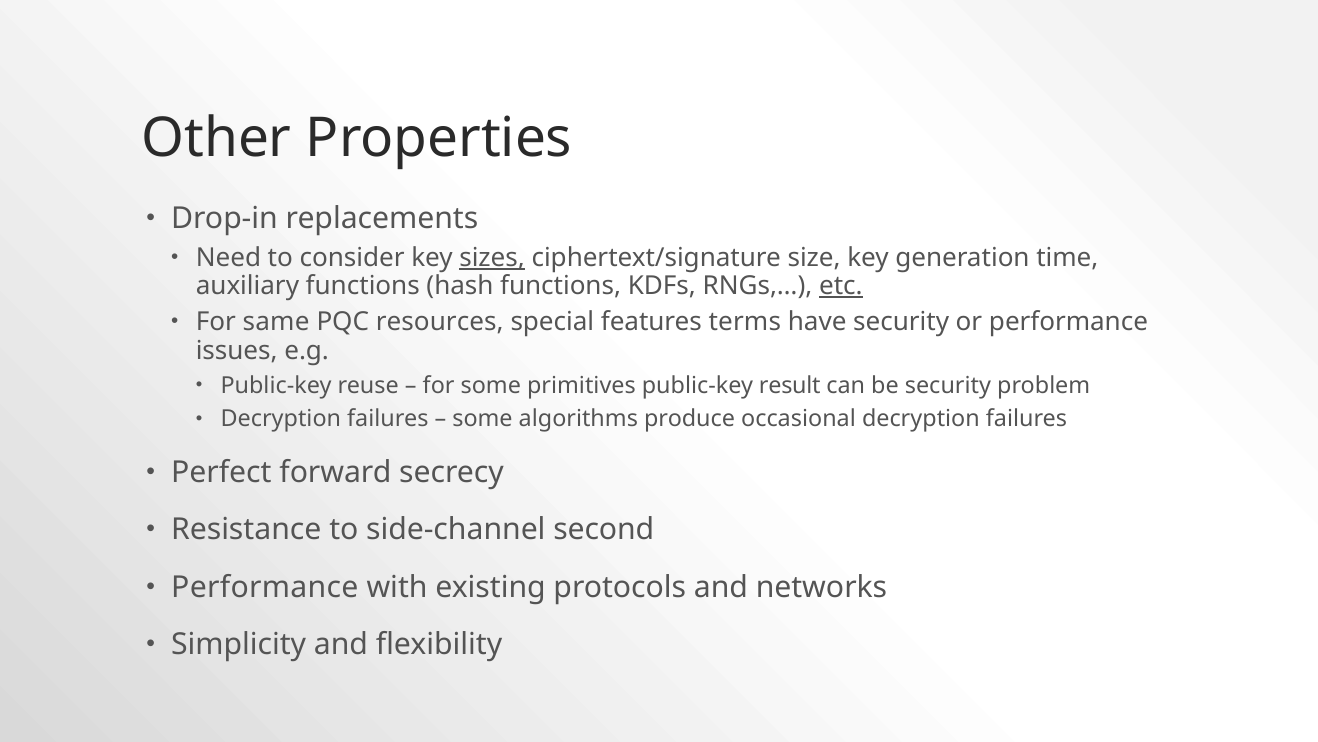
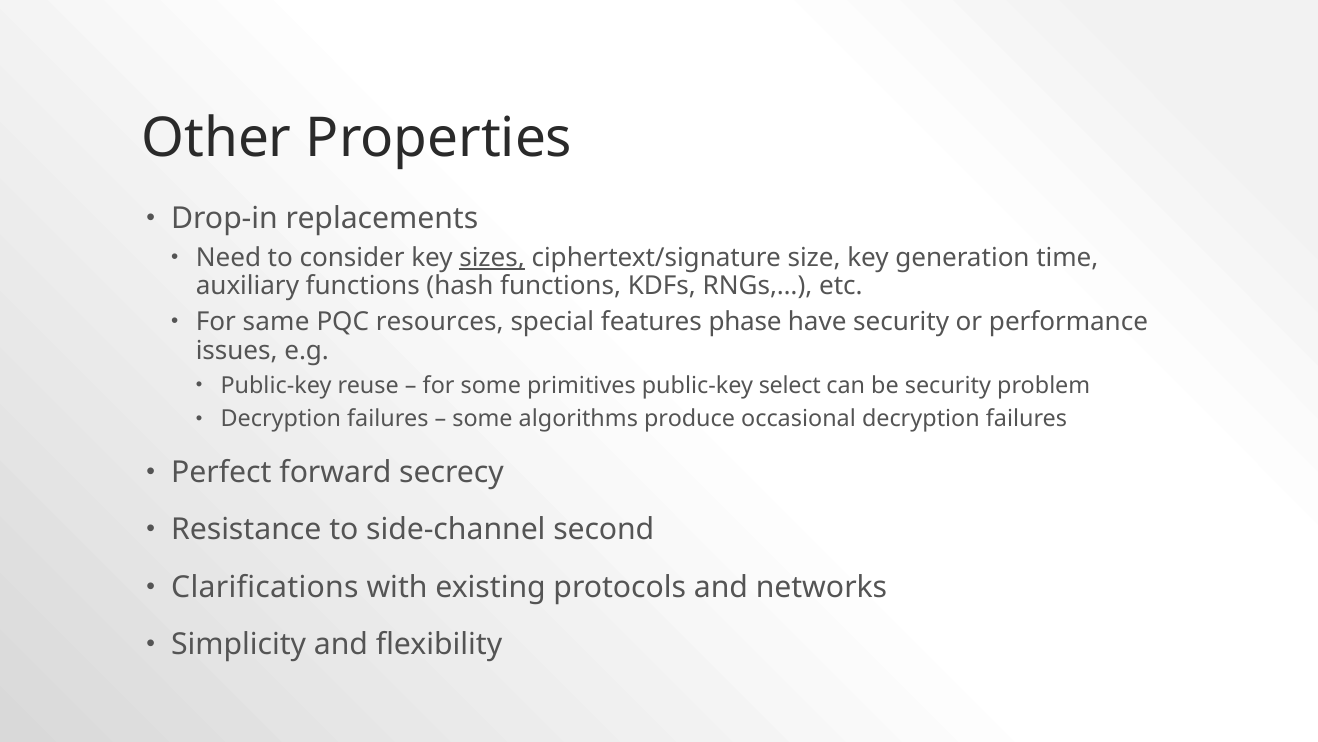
etc underline: present -> none (841, 286)
terms: terms -> phase (745, 322)
result: result -> select (790, 385)
Performance: Performance -> Clarifications (265, 587)
